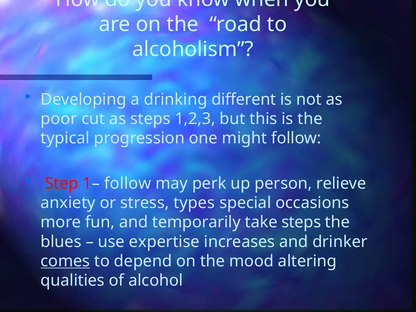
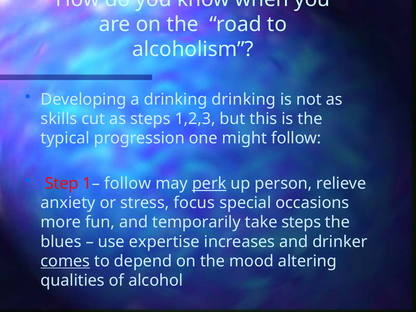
drinking different: different -> drinking (244, 100)
poor: poor -> skills (59, 119)
perk underline: none -> present (209, 184)
types: types -> focus (194, 203)
